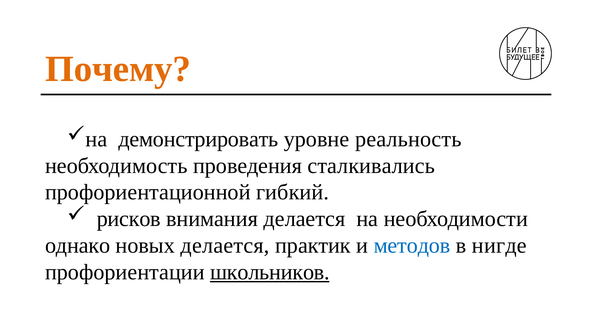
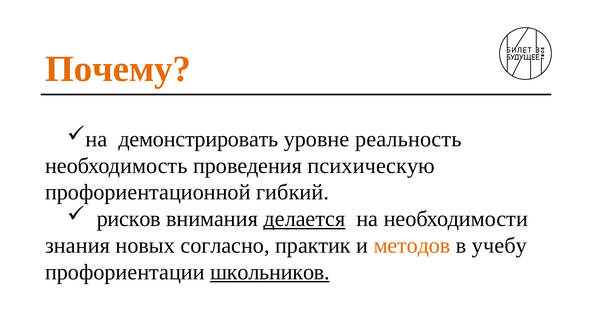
сталкивались: сталкивались -> психическую (371, 166)
делается underline: none -> present (304, 219)
однако: однако -> знания (77, 246)
новых делается: делается -> согласно (225, 246)
методов colour: blue -> orange (412, 246)
нигде: нигде -> учебу (499, 246)
